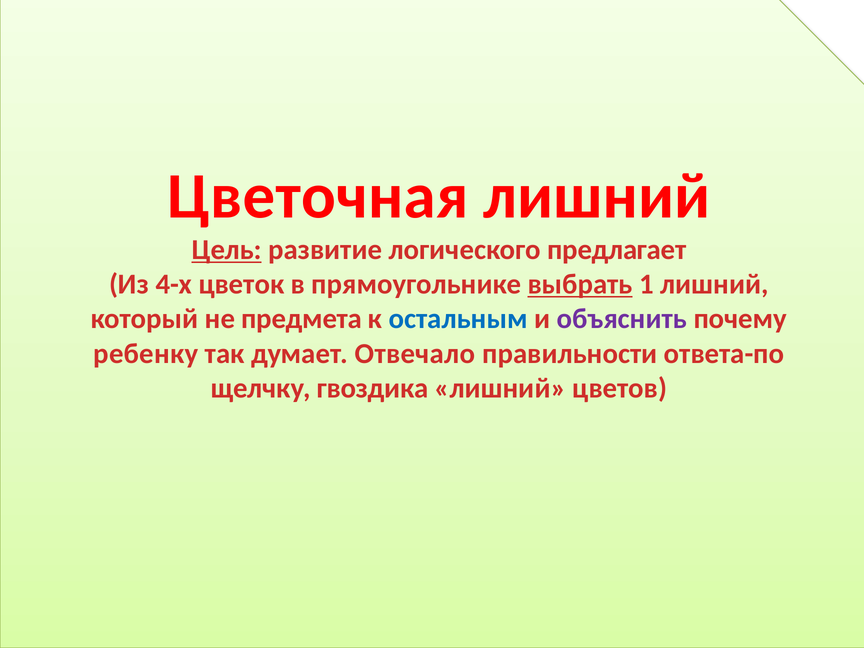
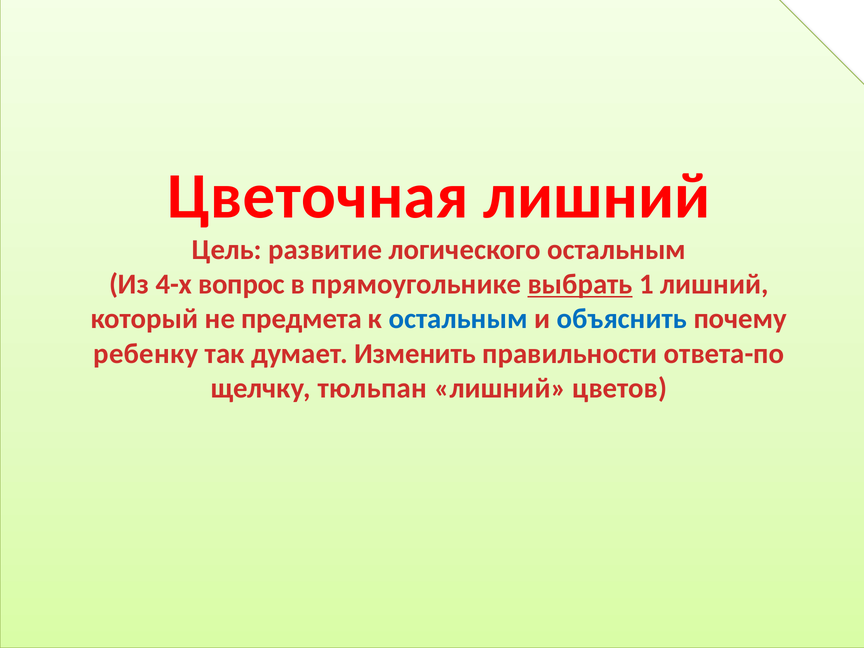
Цель underline: present -> none (227, 250)
логического предлагает: предлагает -> остальным (617, 250)
цветок: цветок -> вопрос (242, 284)
объяснить colour: purple -> blue (622, 319)
Отвечало: Отвечало -> Изменить (415, 354)
гвоздика: гвоздика -> тюльпан (372, 388)
